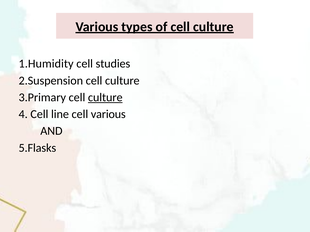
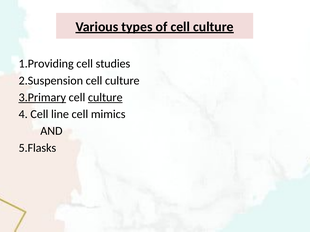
1.Humidity: 1.Humidity -> 1.Providing (46, 64)
3.Primary underline: none -> present (42, 98)
cell various: various -> mimics (108, 114)
